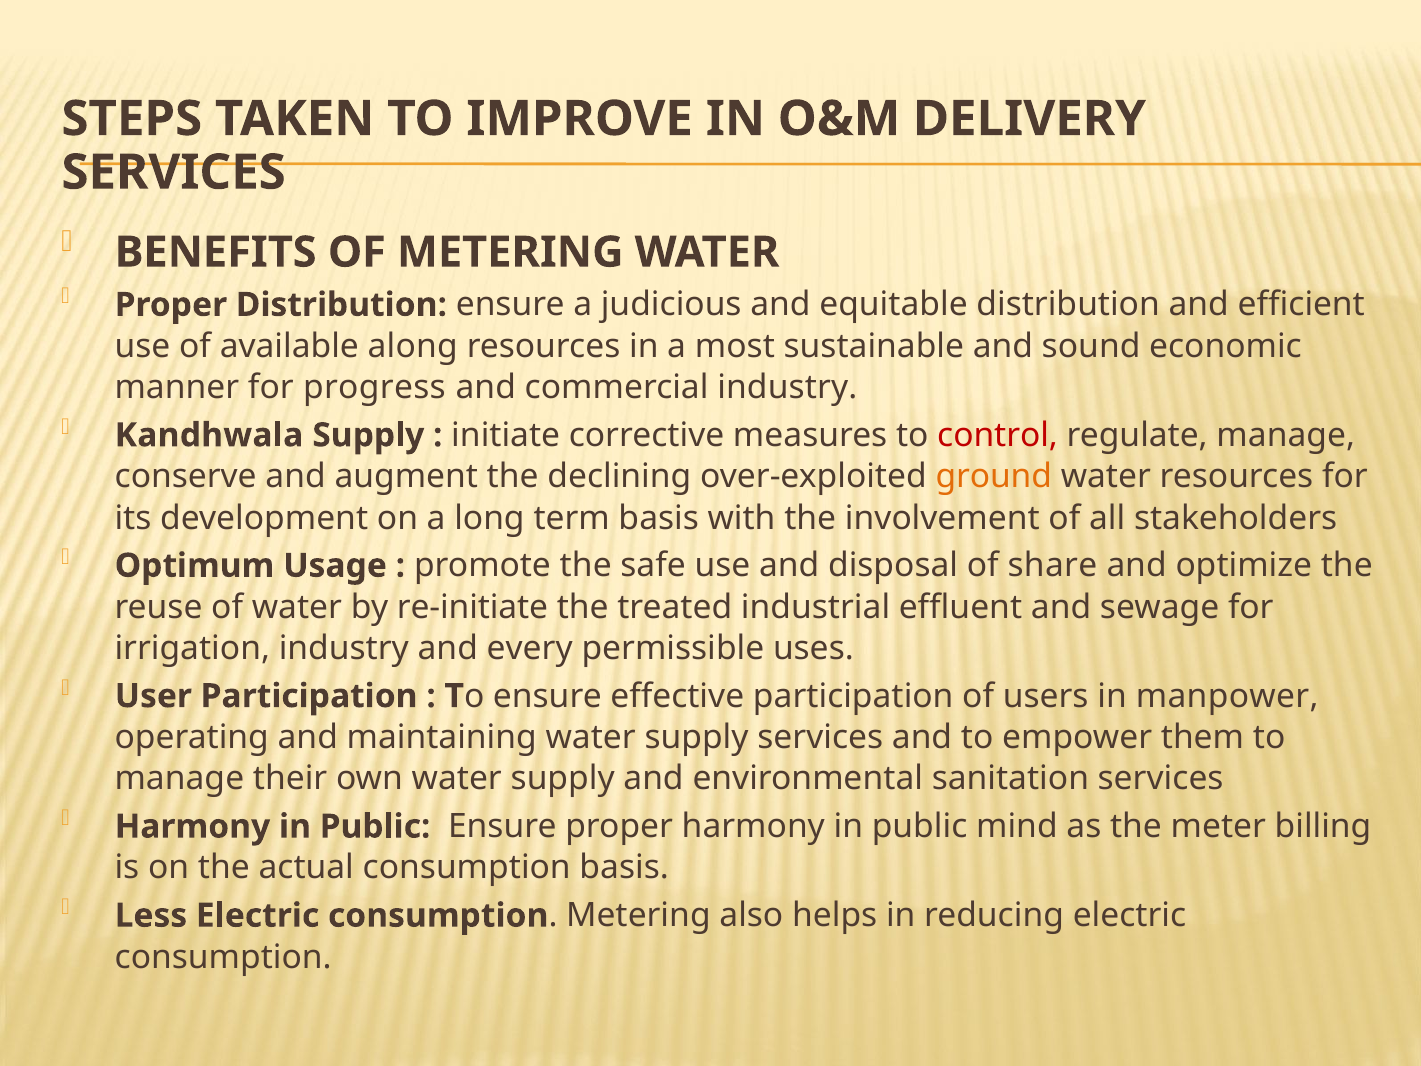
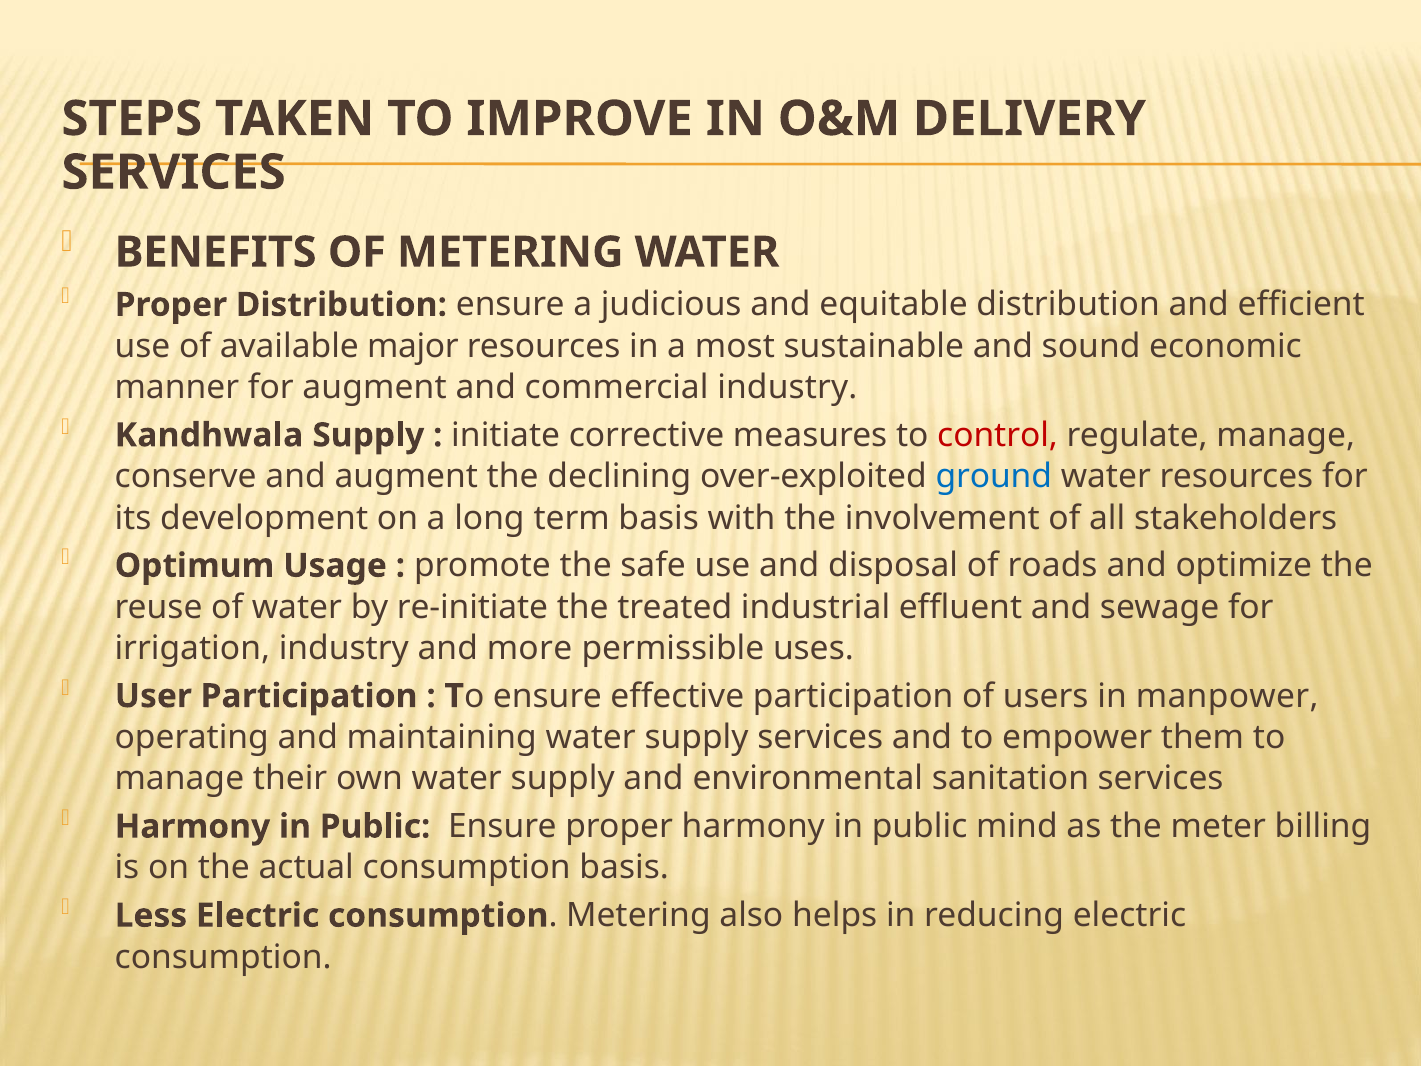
along: along -> major (413, 346)
for progress: progress -> augment (375, 387)
ground colour: orange -> blue (994, 476)
share: share -> roads (1053, 566)
every: every -> more (530, 648)
